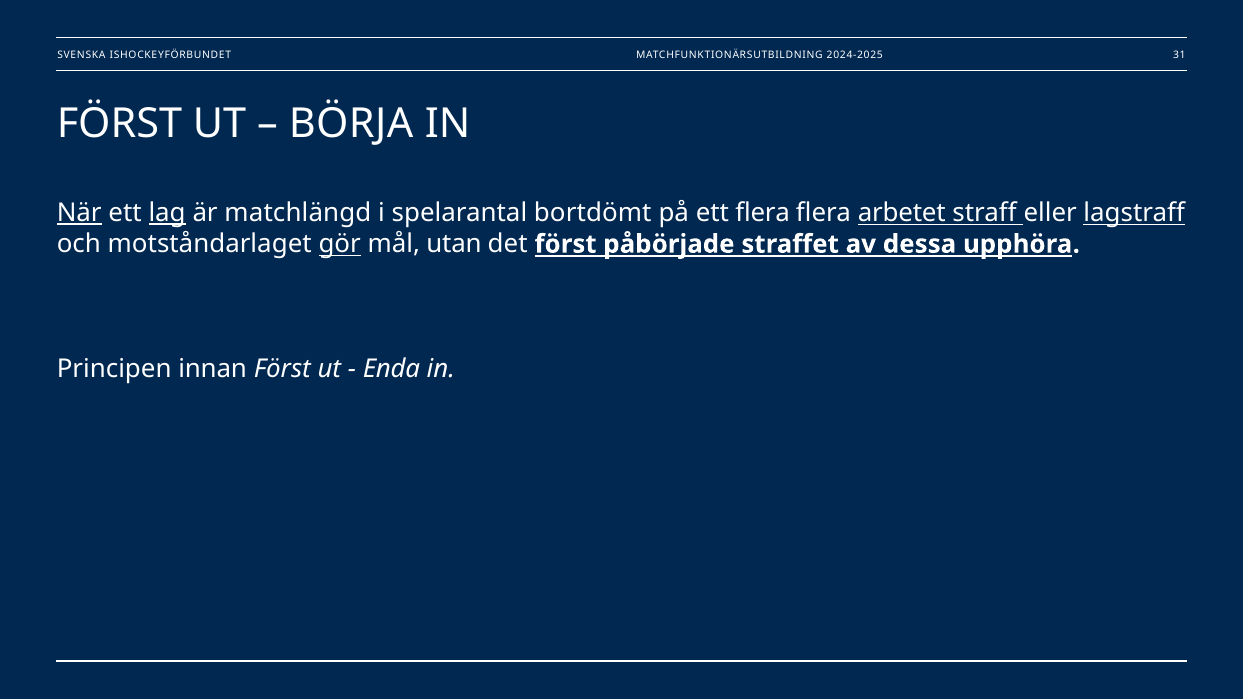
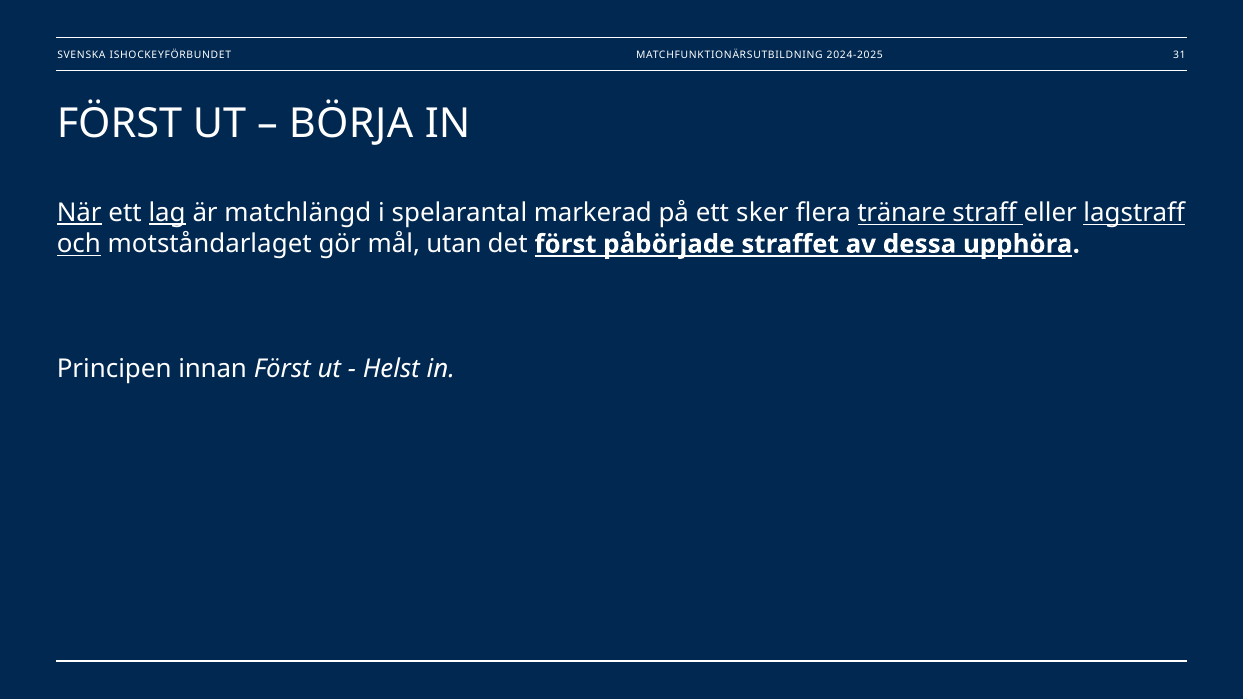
bortdömt: bortdömt -> markerad (593, 213)
ett flera: flera -> sker (762, 213)
arbetet: arbetet -> tränare (902, 213)
och underline: none -> present (79, 244)
gör underline: present -> none (340, 244)
Enda: Enda -> Helst (391, 369)
